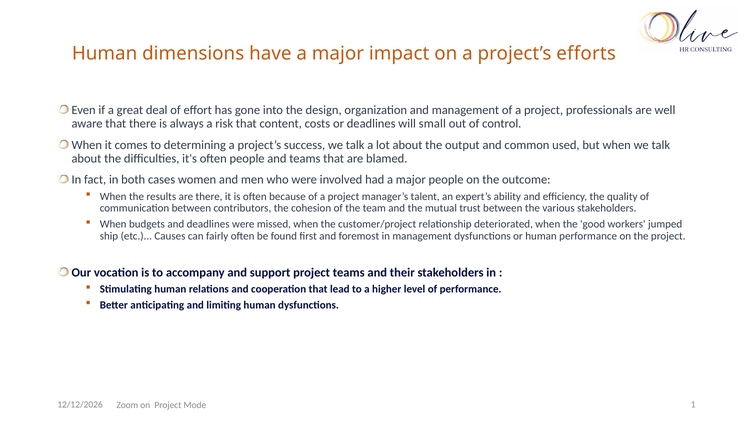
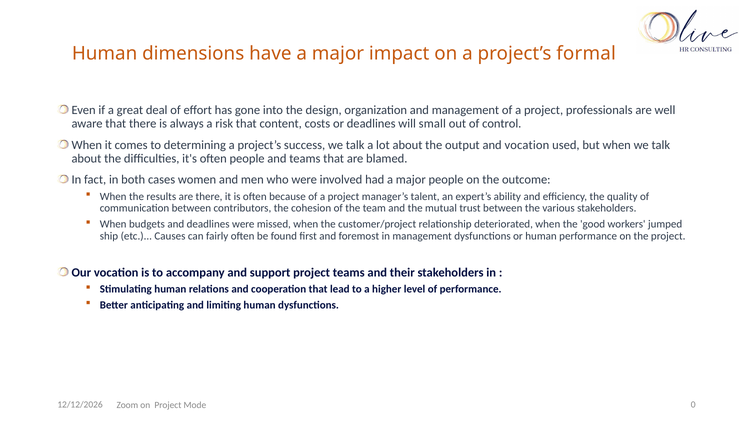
efforts: efforts -> formal (586, 54)
and common: common -> vocation (527, 145)
1: 1 -> 0 (693, 404)
